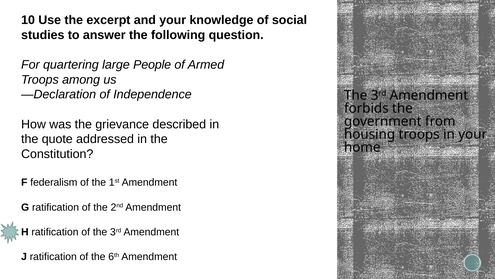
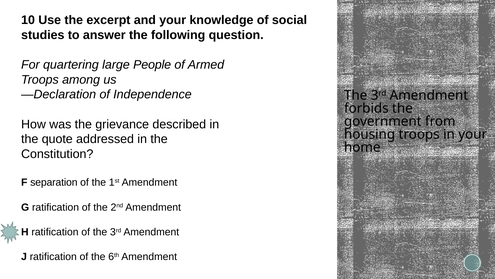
federalism: federalism -> separation (54, 182)
